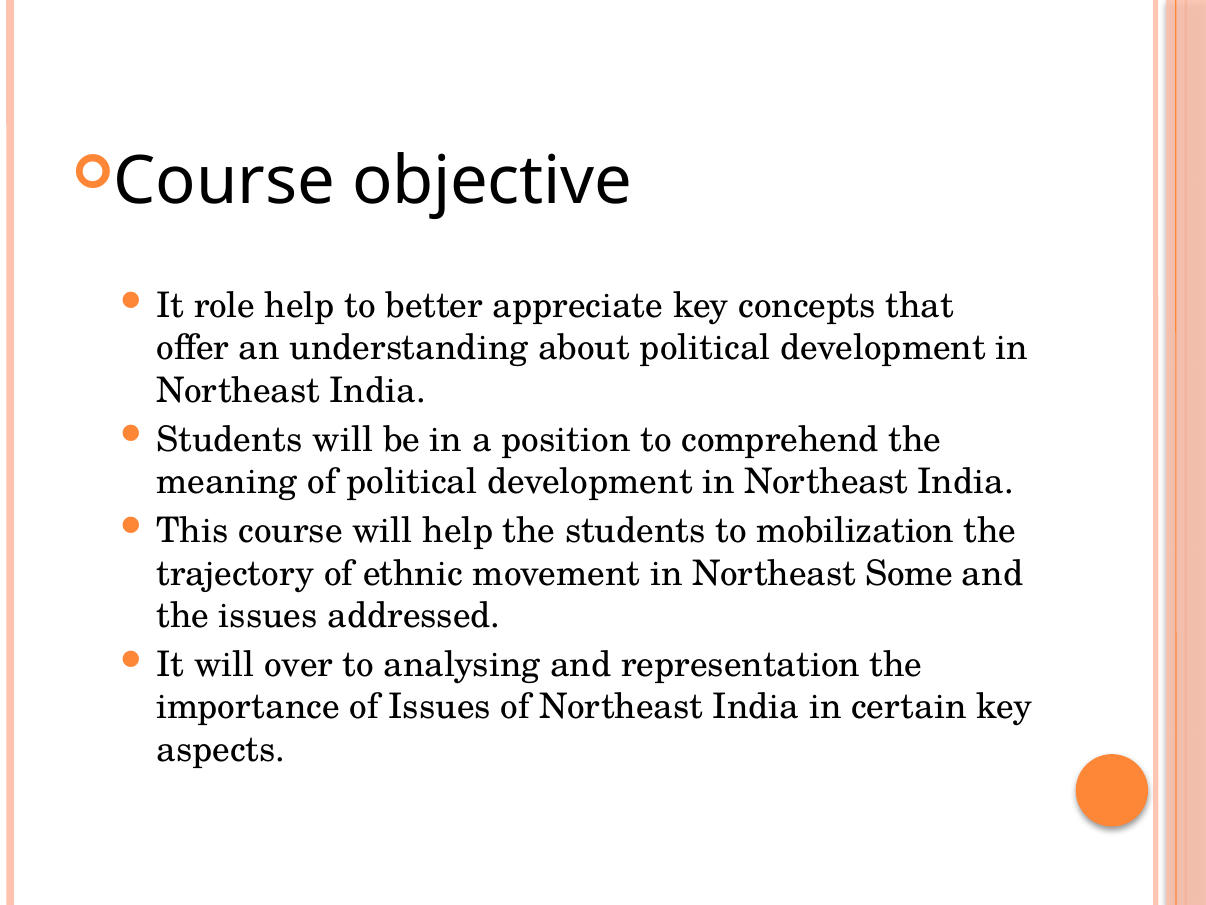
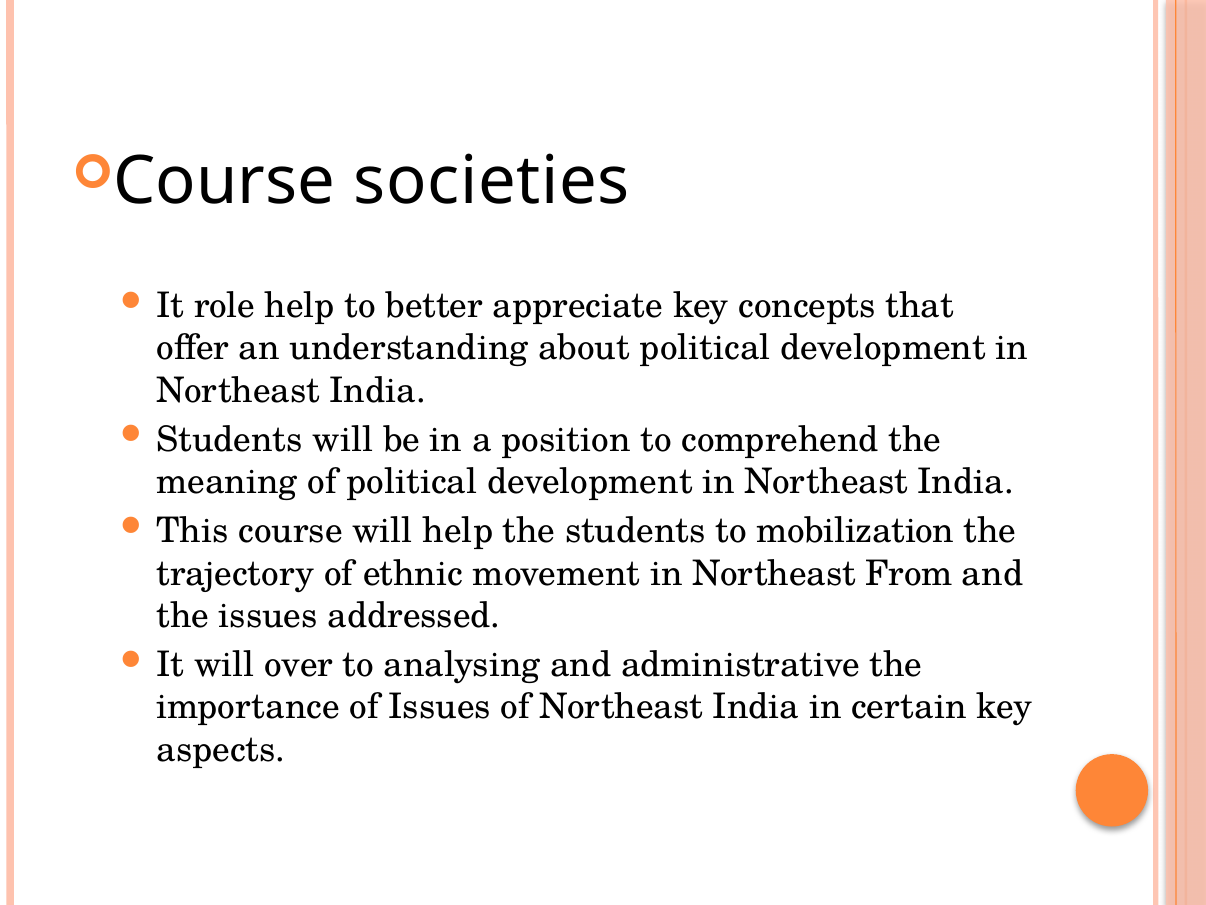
objective: objective -> societies (492, 181)
Some: Some -> From (909, 573)
representation: representation -> administrative (741, 665)
